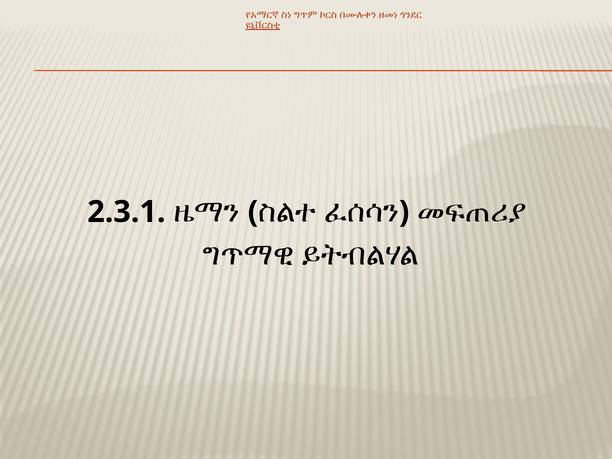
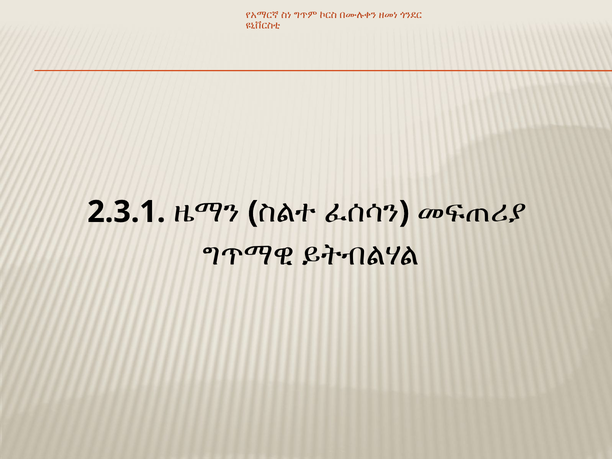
ዩኒቨርስቲ underline: present -> none (263, 25)
